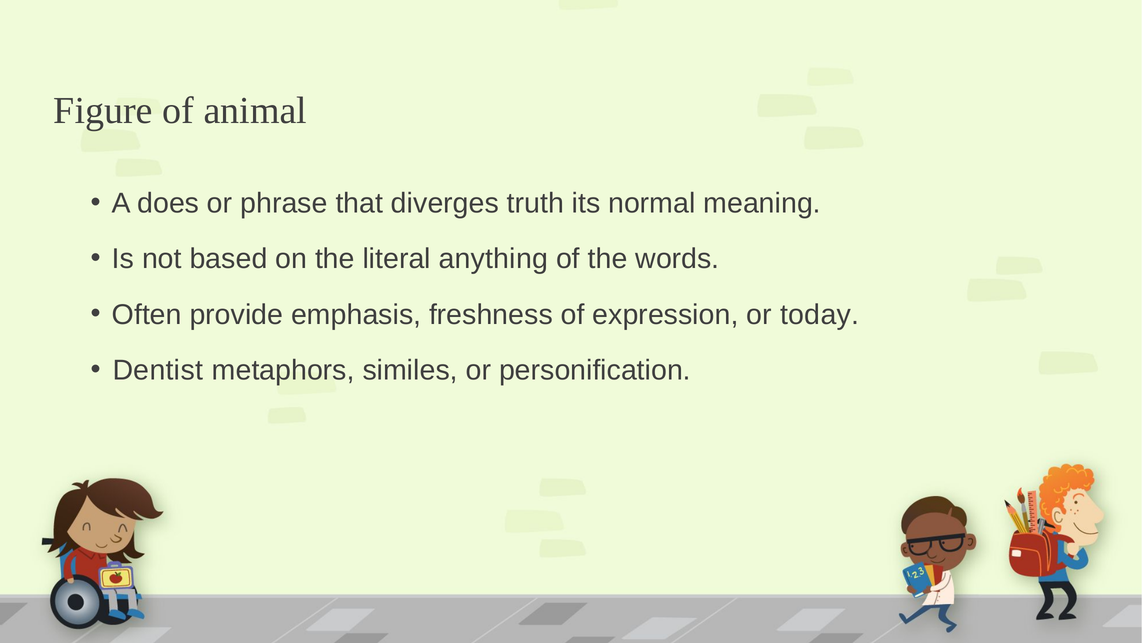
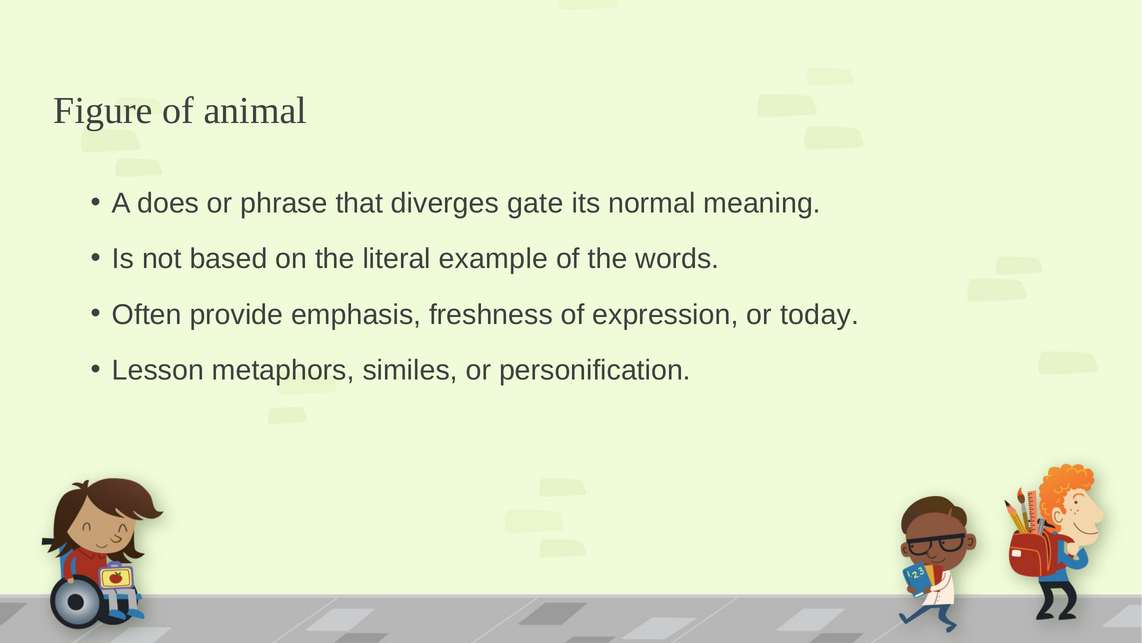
truth: truth -> gate (535, 203)
anything: anything -> example (493, 259)
Dentist: Dentist -> Lesson (158, 370)
